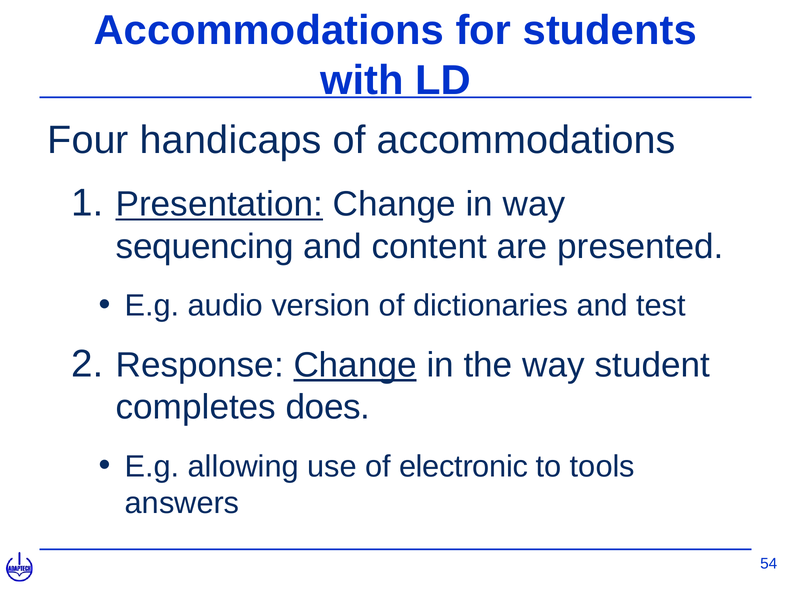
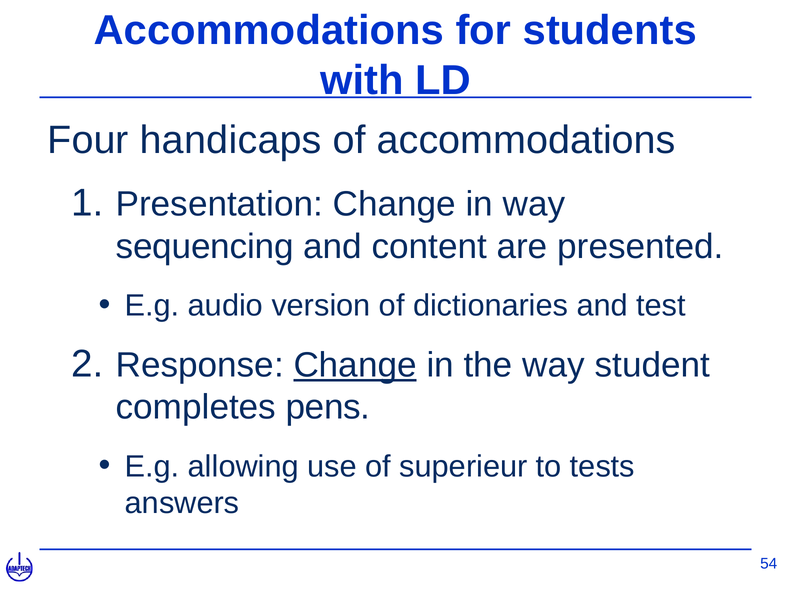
Presentation underline: present -> none (219, 204)
does: does -> pens (328, 408)
electronic: electronic -> superieur (463, 467)
tools: tools -> tests (602, 467)
